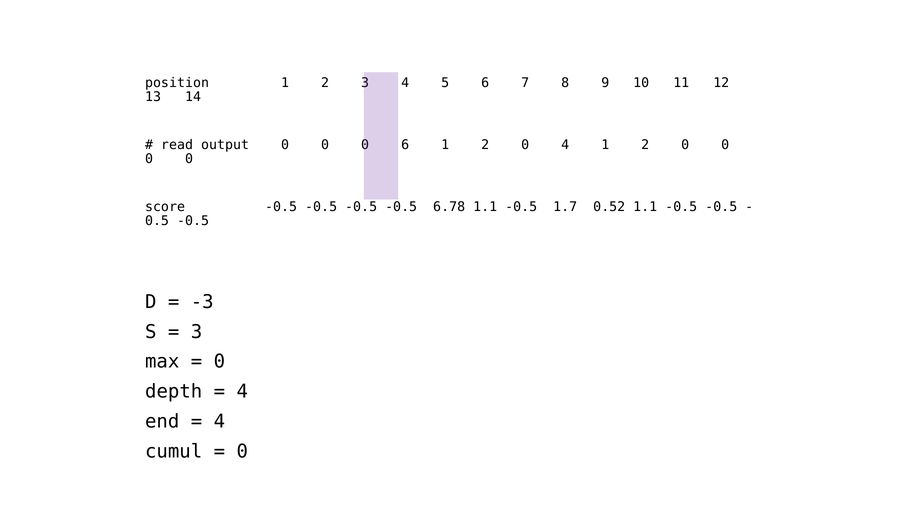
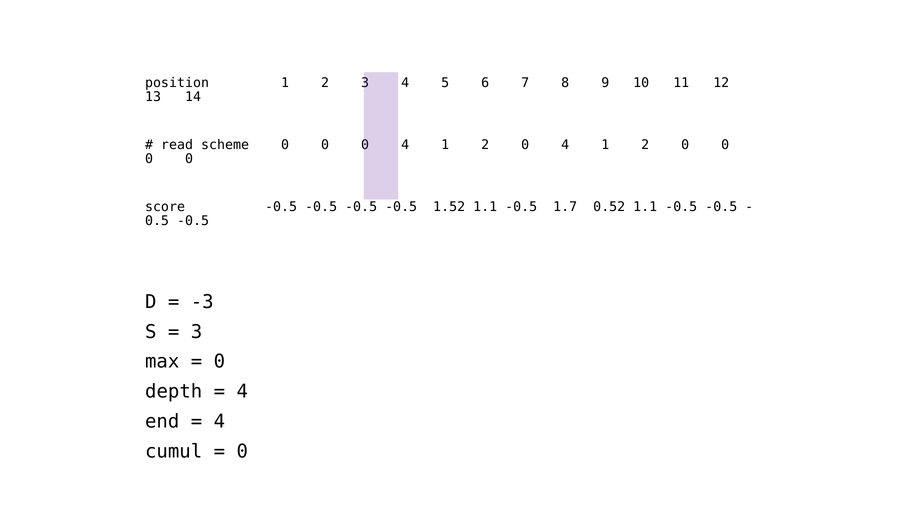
output: output -> scheme (225, 145)
6: 6 -> 4 (405, 145)
6.78: 6.78 -> 1.52 (449, 207)
